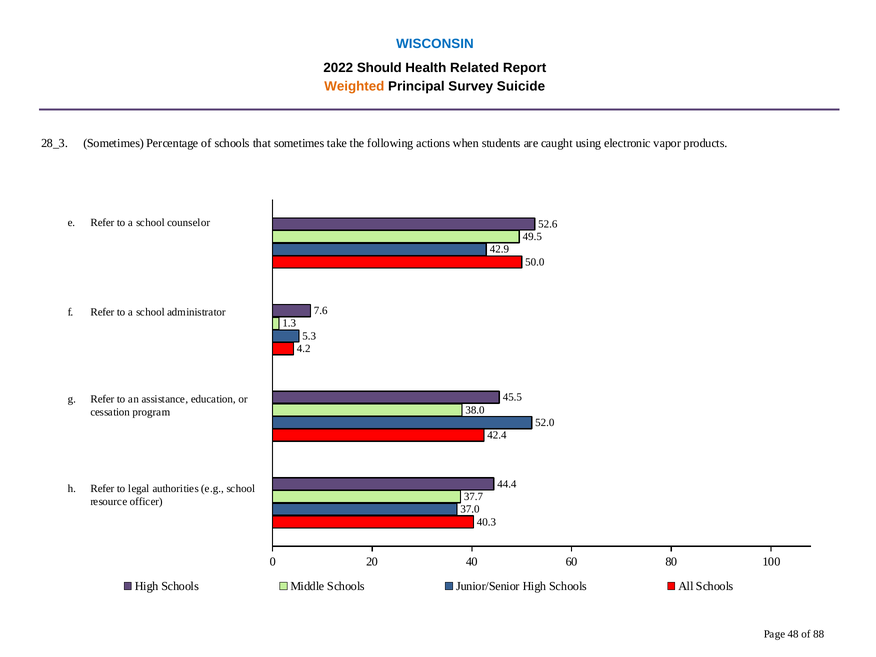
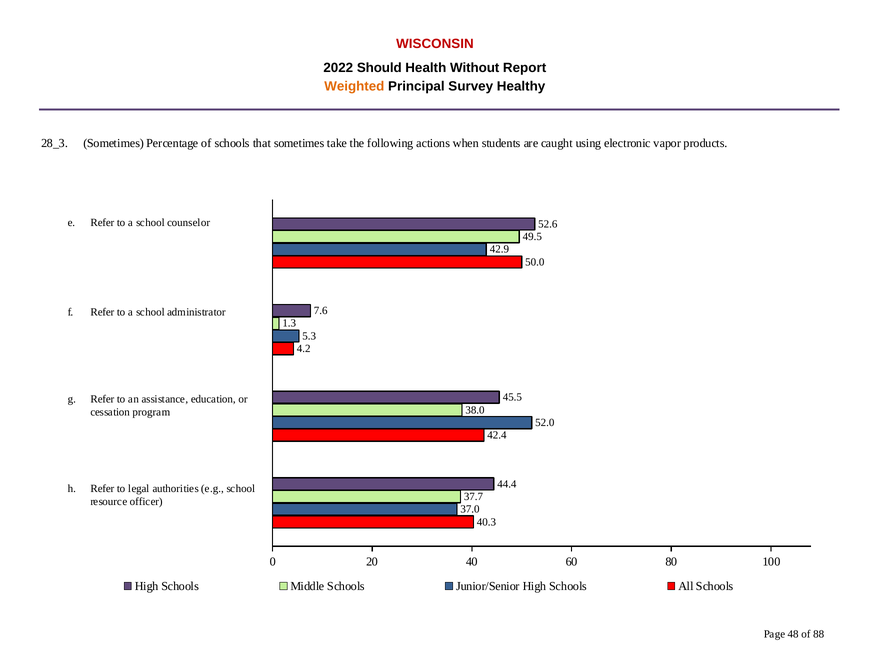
WISCONSIN colour: blue -> red (435, 44)
Related: Related -> Without (475, 68)
Suicide: Suicide -> Healthy (521, 86)
